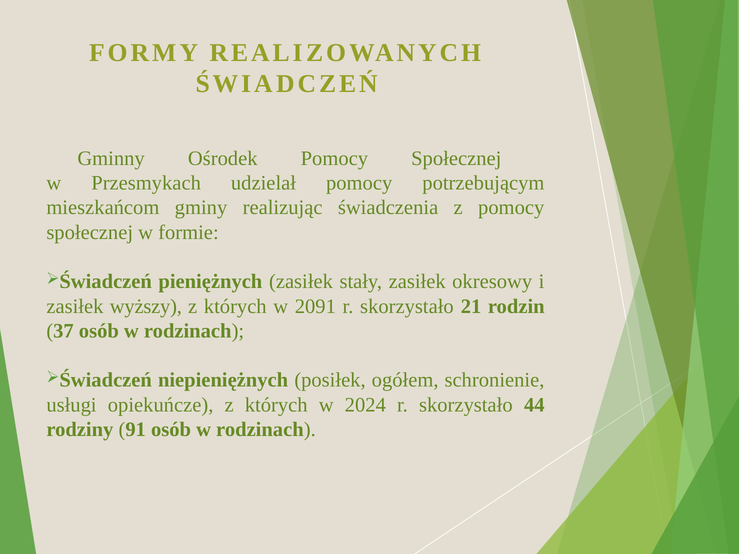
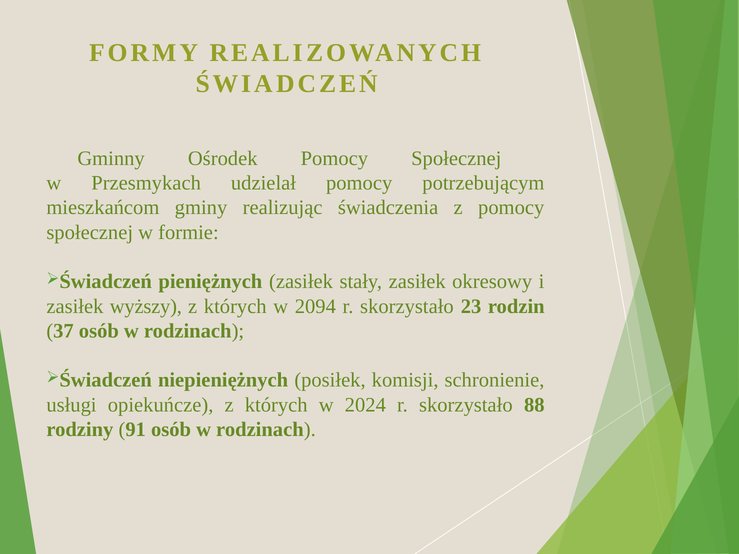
2091: 2091 -> 2094 (315, 306)
21: 21 -> 23 (471, 306)
ogółem: ogółem -> komisji (405, 380)
44: 44 -> 88 (534, 405)
